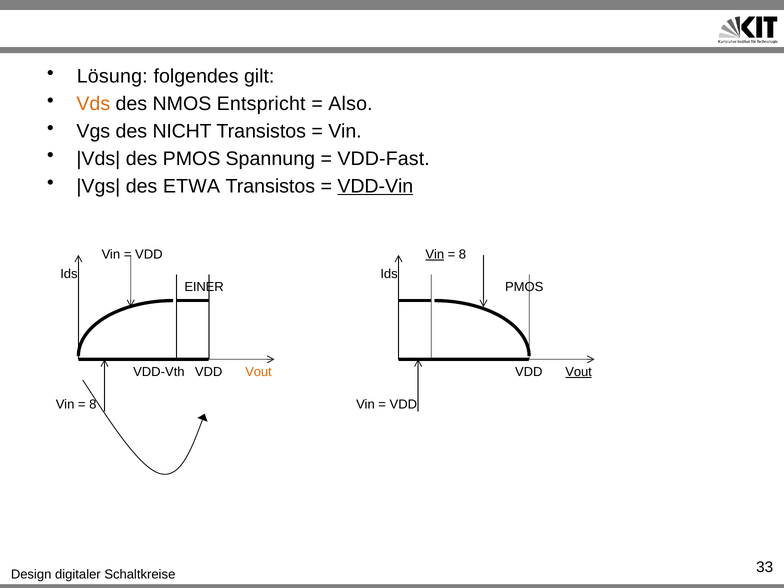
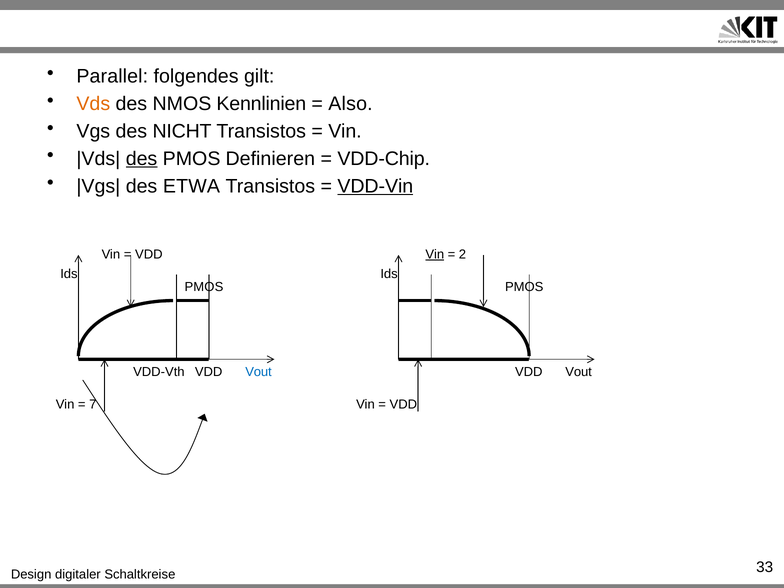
Lösung: Lösung -> Parallel (112, 76)
Entspricht: Entspricht -> Kennlinien (261, 104)
des underline: none -> present (142, 159)
Spannung: Spannung -> Definieren (270, 159)
VDD-Fast: VDD-Fast -> VDD-Chip (384, 159)
8: 8 -> 2 (462, 254)
EINER: EINER -> PMOS (204, 287)
Vout colour: orange -> blue (258, 372)
Vout underline: present -> none (579, 372)
8: 8 -> 7 (93, 405)
